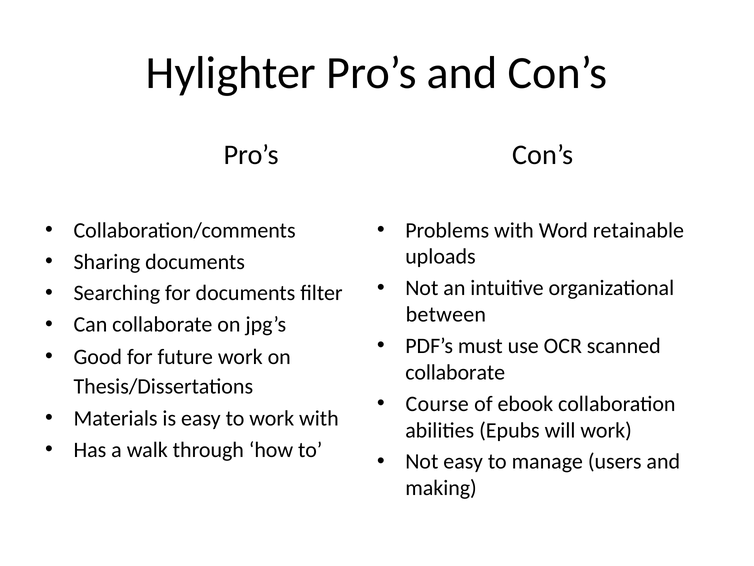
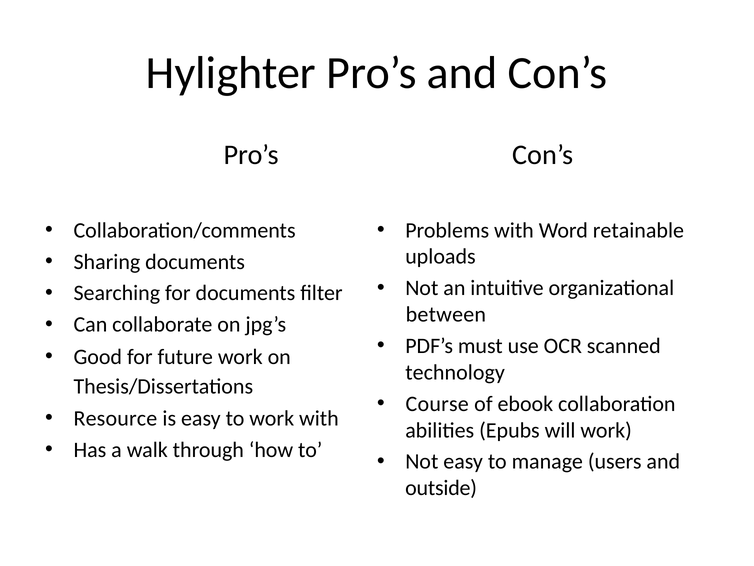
collaborate: collaborate -> technology (455, 372)
Materials: Materials -> Resource (115, 418)
making: making -> outside (441, 488)
